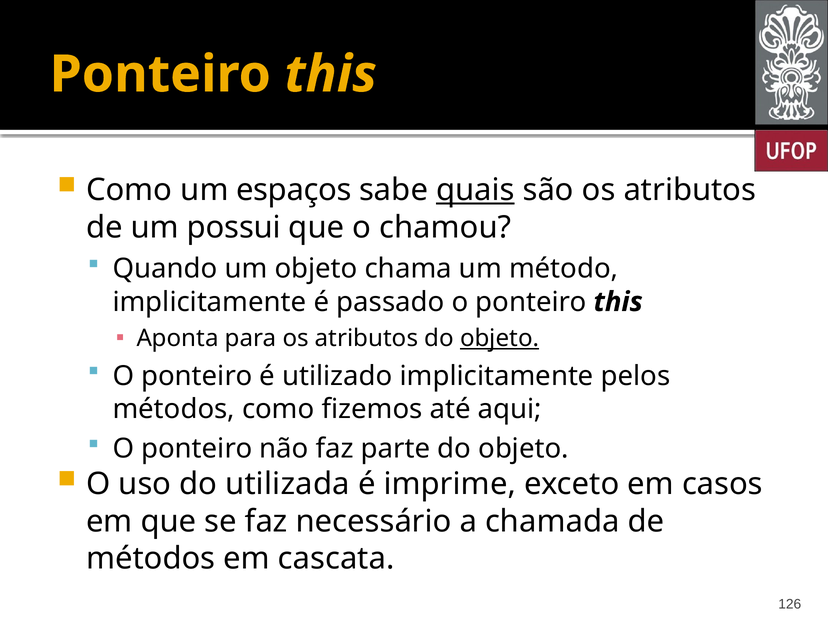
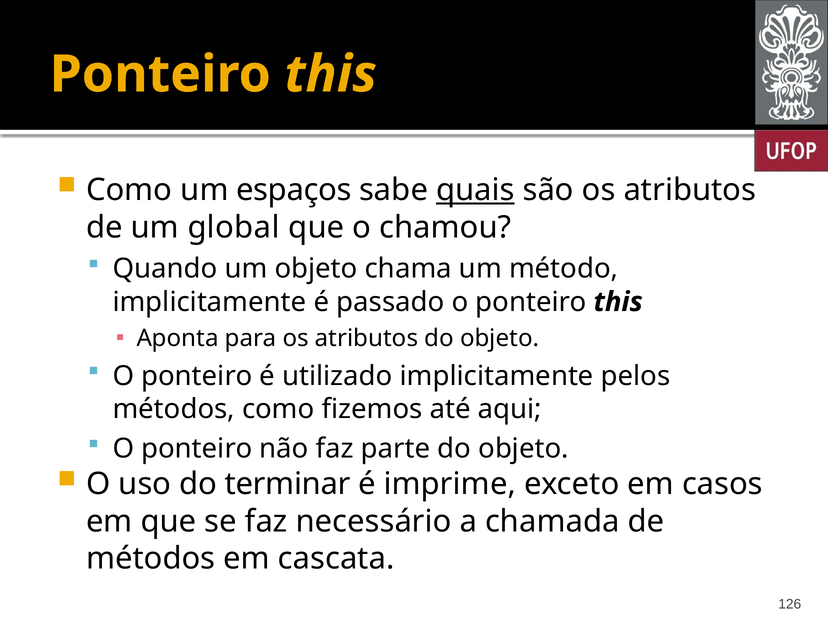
possui: possui -> global (234, 227)
objeto underline: present -> none (500, 338)
utilizada: utilizada -> terminar (288, 484)
